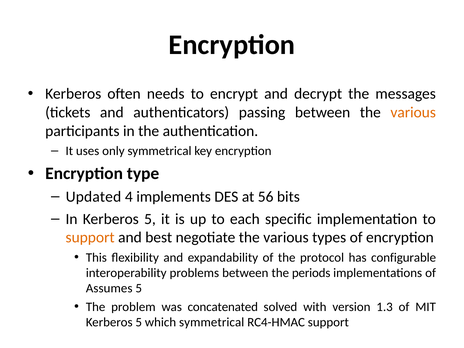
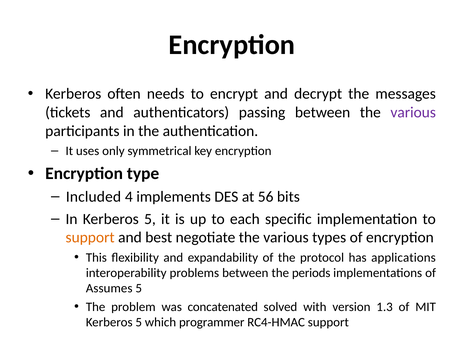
various colour: orange -> purple (413, 112)
Updated: Updated -> Included (93, 197)
configurable: configurable -> applications (403, 257)
which symmetrical: symmetrical -> programmer (212, 322)
